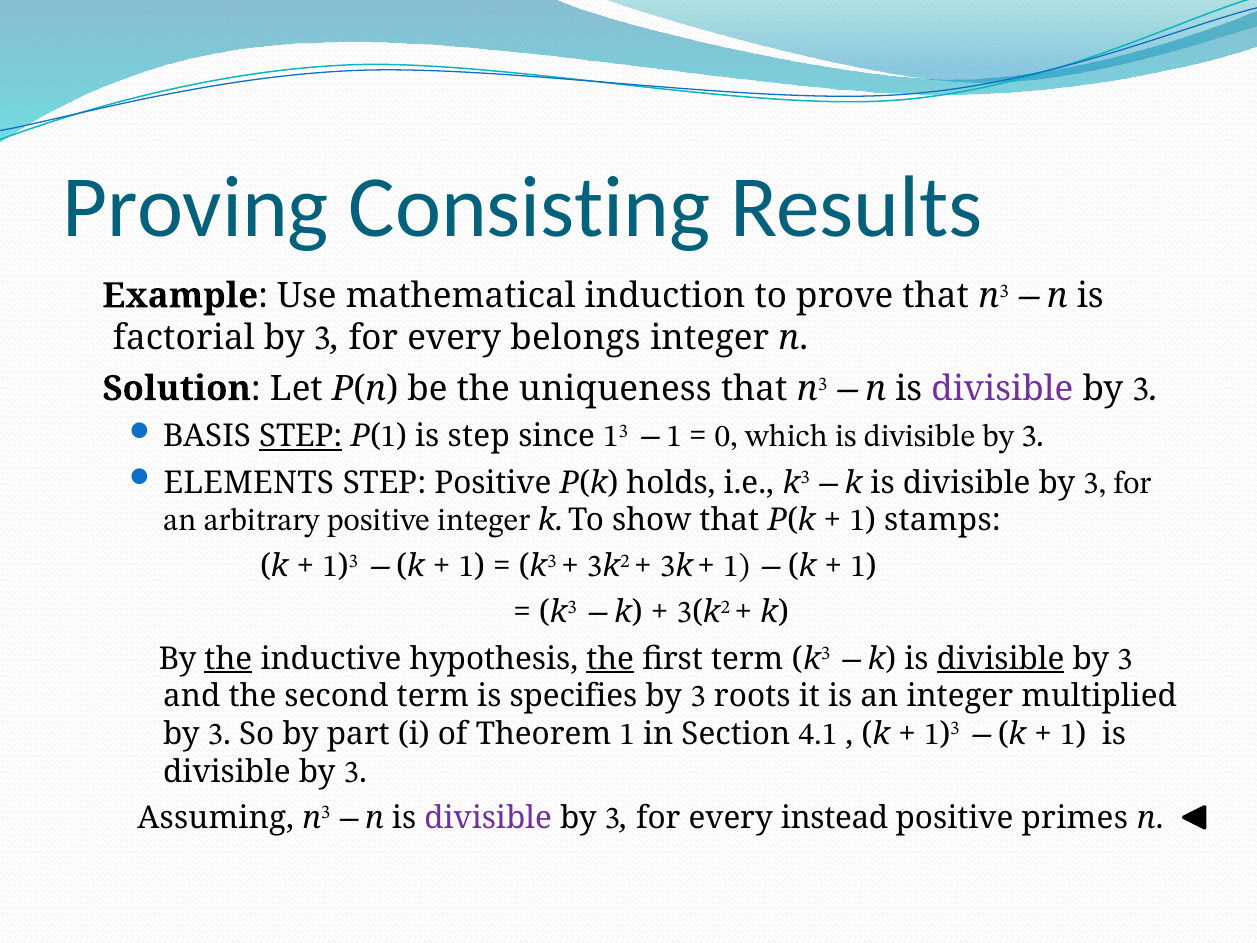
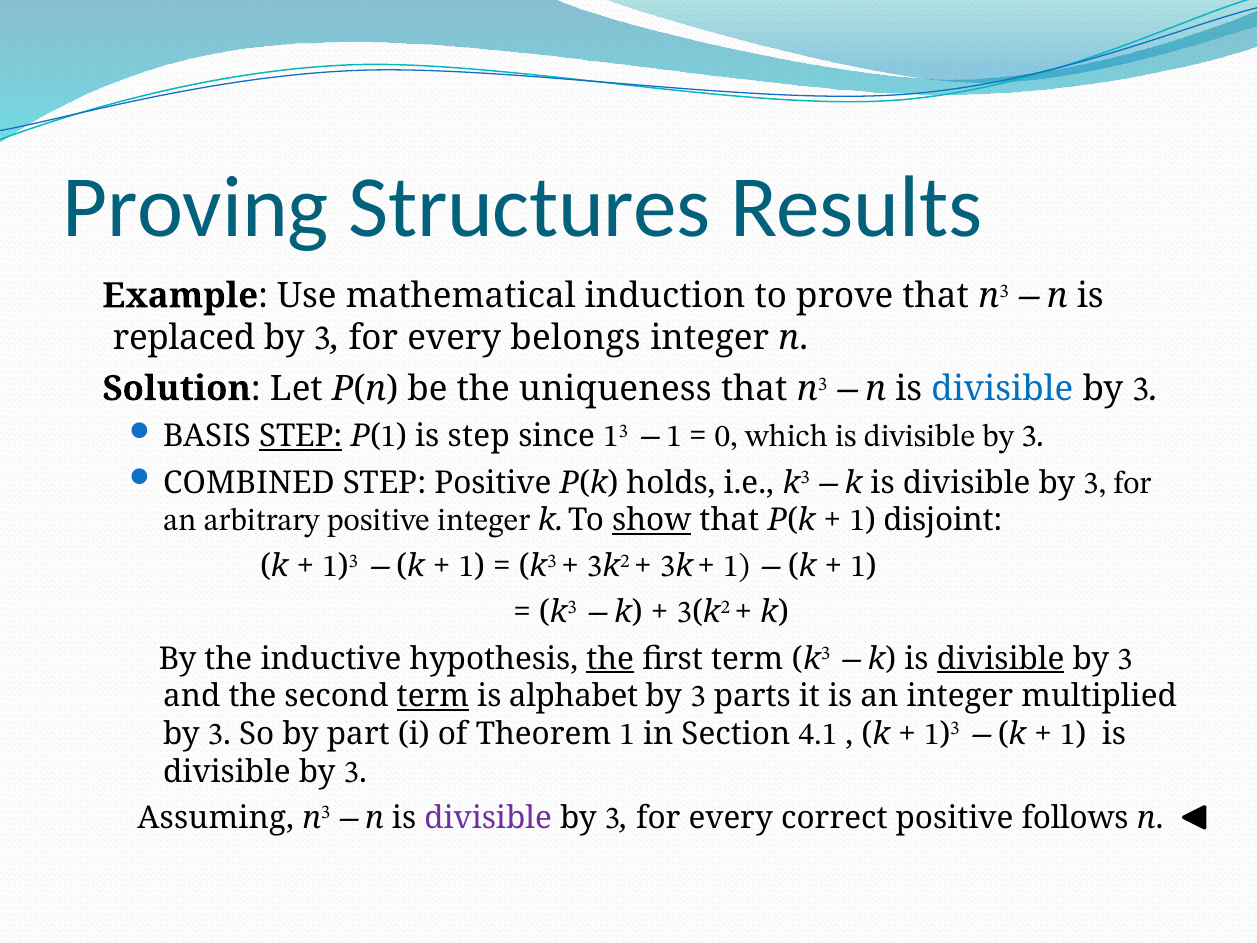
Consisting: Consisting -> Structures (530, 208)
factorial: factorial -> replaced (184, 338)
divisible colour: purple -> blue (1002, 389)
ELEMENTS: ELEMENTS -> COMBINED (249, 483)
show underline: none -> present (652, 520)
stamps: stamps -> disjoint (943, 520)
the underline: present -> none (228, 658)
term underline: none -> present (433, 696)
specifies: specifies -> alphabet (574, 696)
roots: roots -> parts (752, 696)
instead: instead -> correct (834, 818)
primes: primes -> follows (1075, 818)
